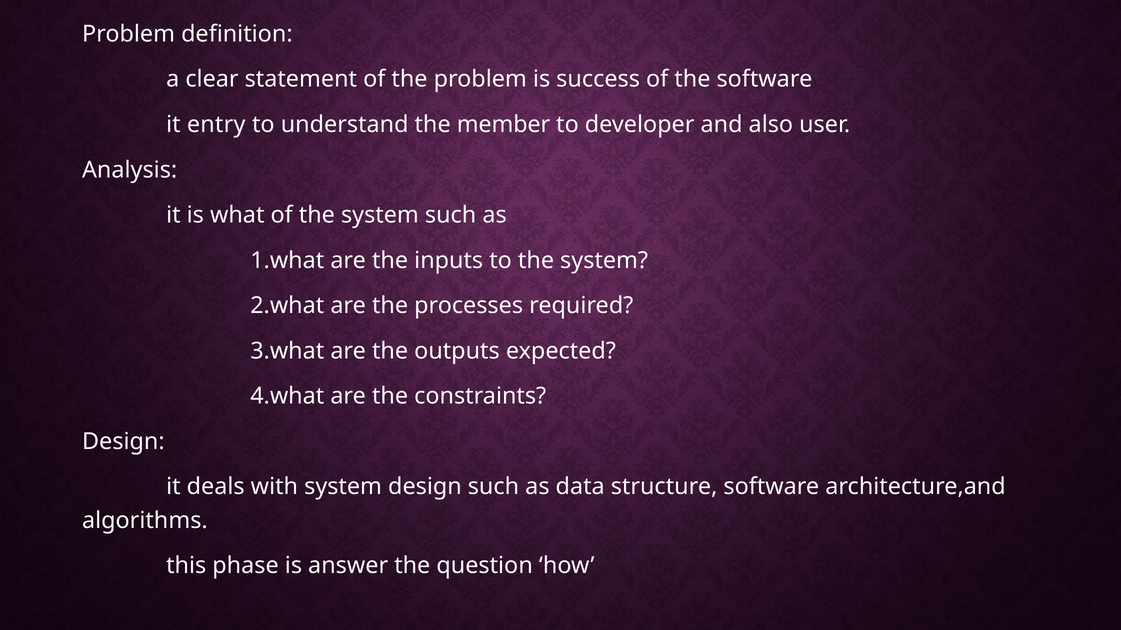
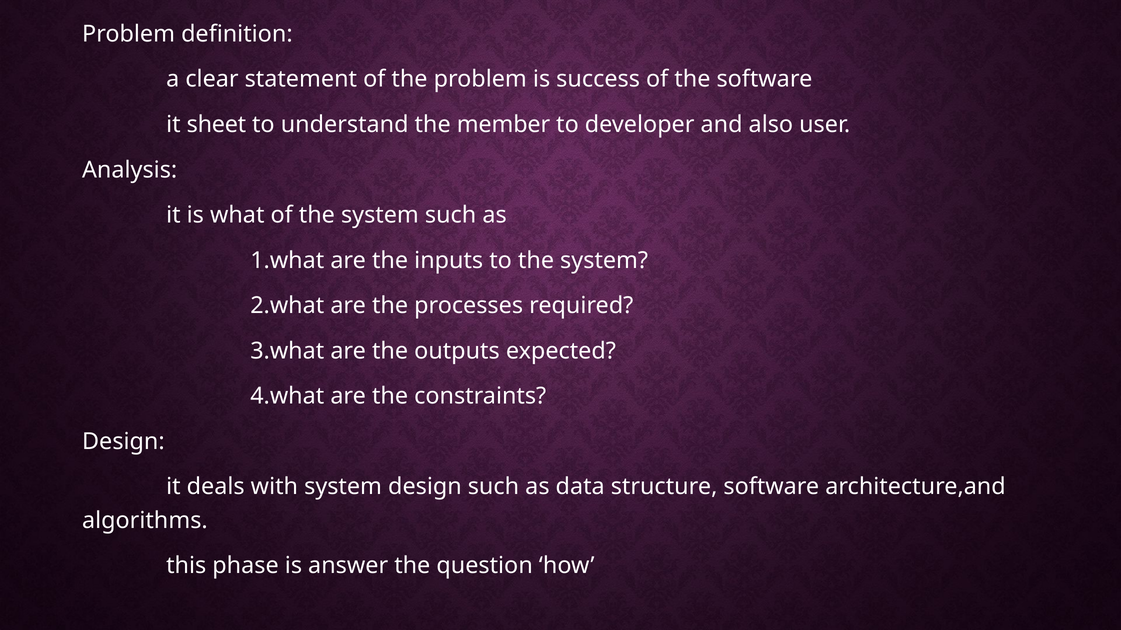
entry: entry -> sheet (216, 125)
